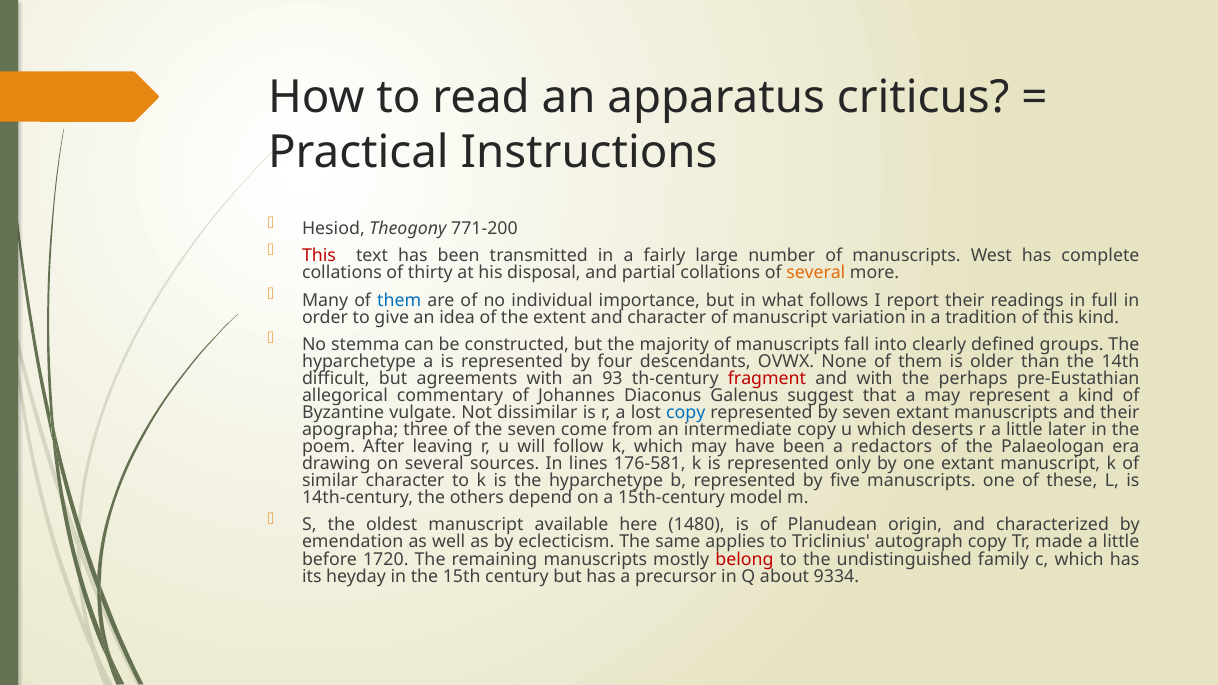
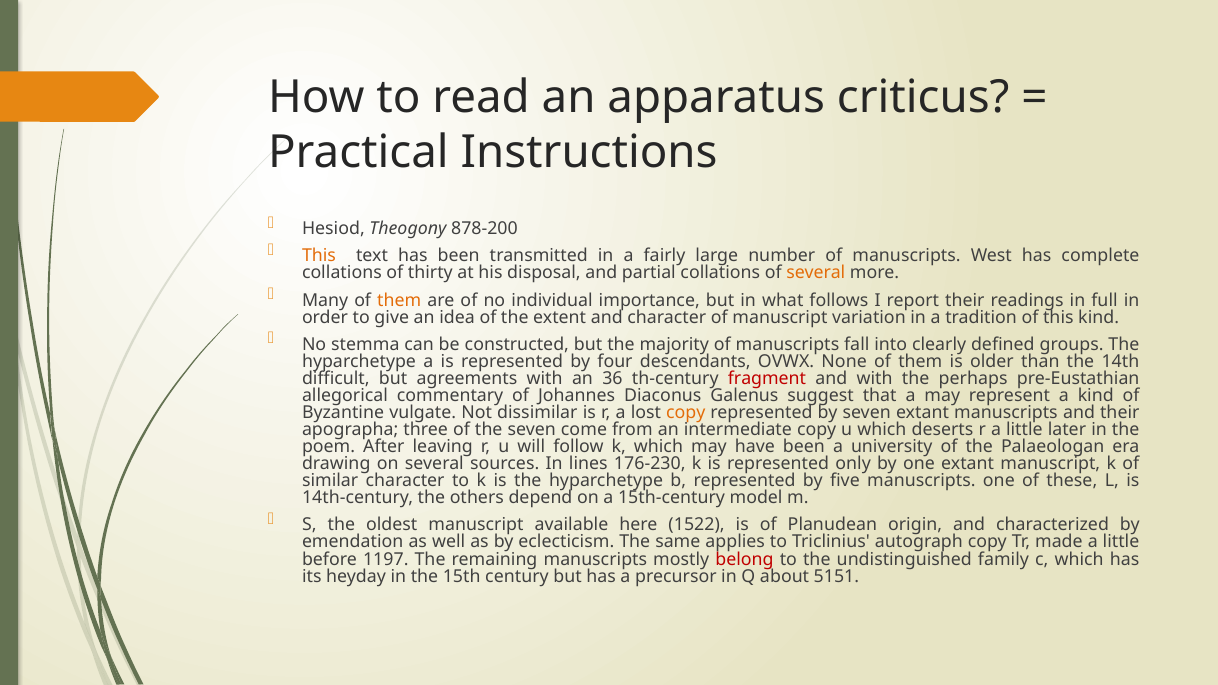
771-200: 771-200 -> 878-200 (484, 229)
This colour: red -> orange (319, 256)
them colour: blue -> orange (399, 300)
93: 93 -> 36 (612, 379)
copy colour: blue -> orange (686, 413)
redactors: redactors -> university (892, 447)
176-581: 176-581 -> 176-230 (650, 464)
1480: 1480 -> 1522 (697, 525)
1720: 1720 -> 1197 (386, 559)
9334: 9334 -> 5151 (836, 576)
